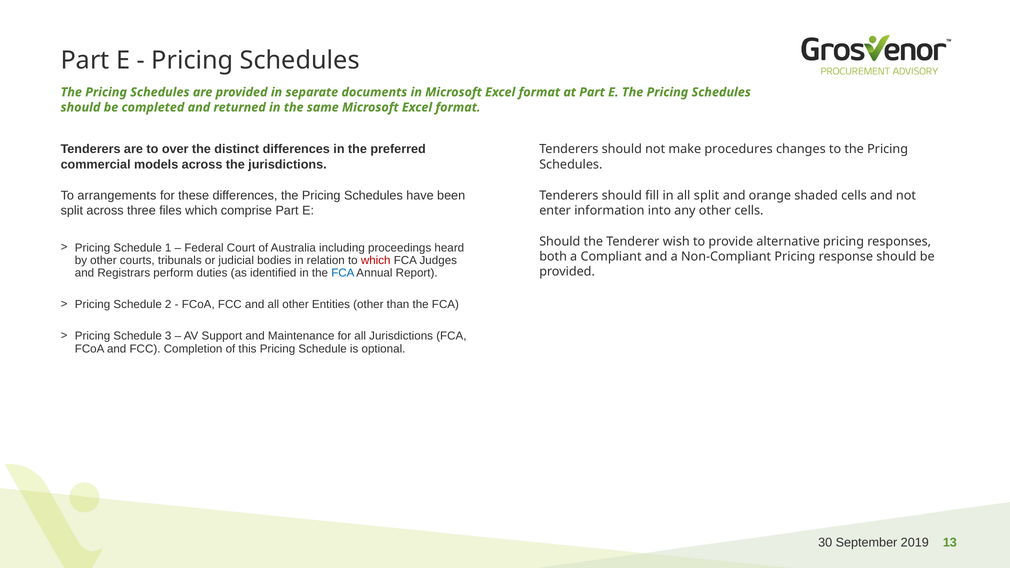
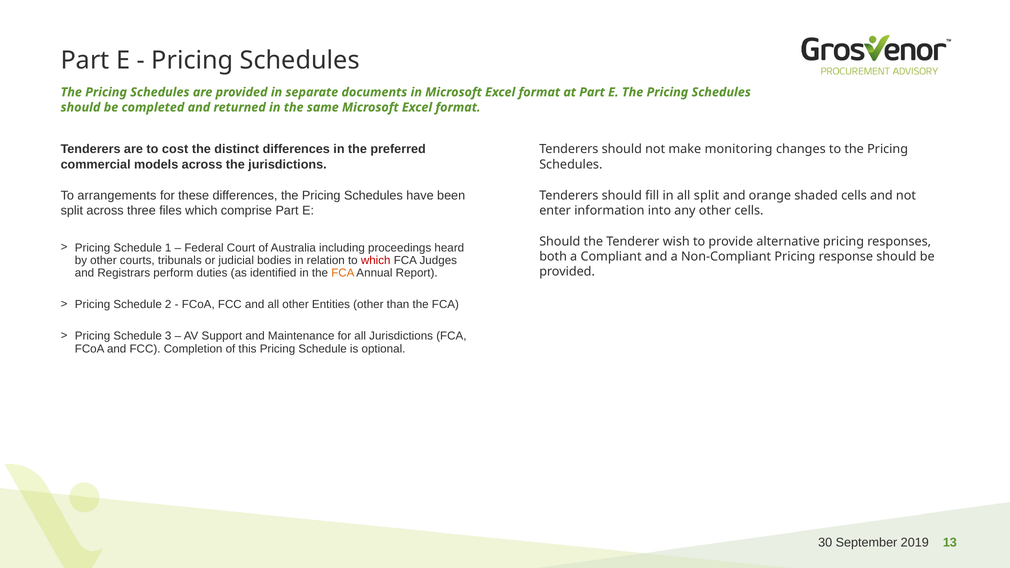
over: over -> cost (175, 149)
procedures: procedures -> monitoring (739, 149)
FCA colour: blue -> orange (343, 273)
